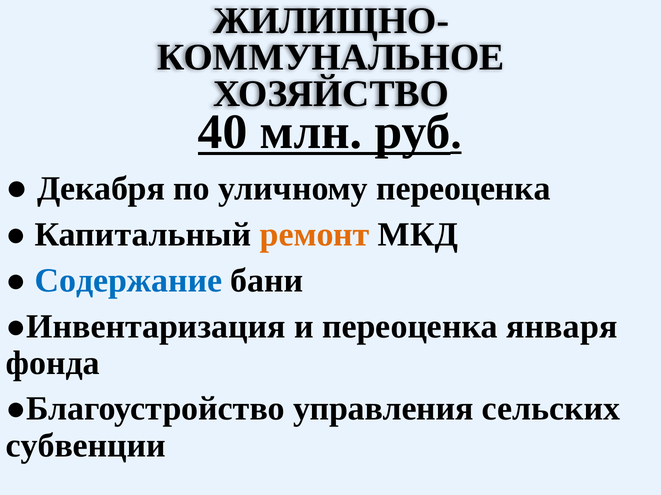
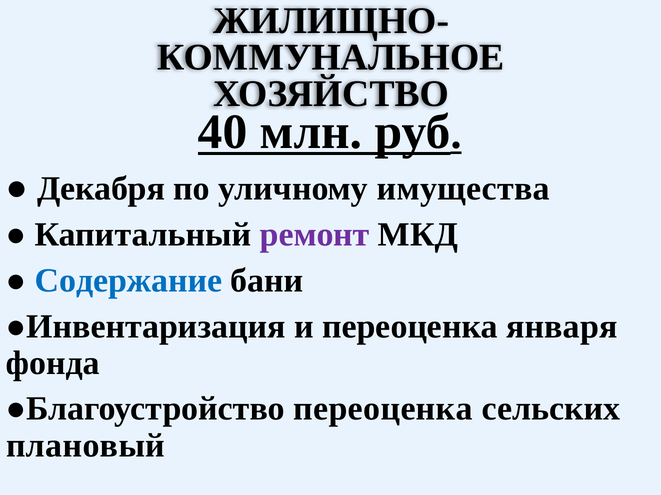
уличному переоценка: переоценка -> имущества (463, 189)
ремонт colour: orange -> purple (315, 235)
●Благоустройство управления: управления -> переоценка (383, 409)
субвенции: субвенции -> плановый (86, 446)
